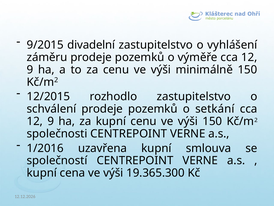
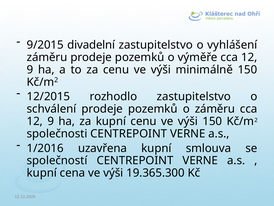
o setkání: setkání -> záměru (215, 109)
